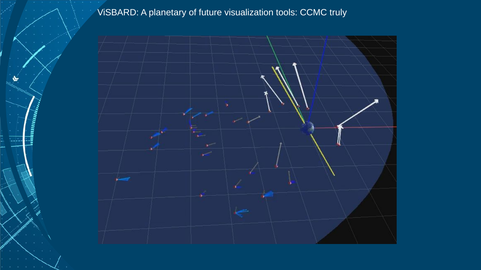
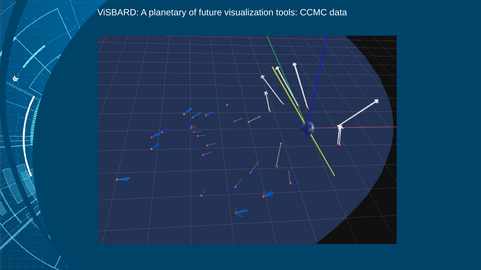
truly: truly -> data (338, 13)
